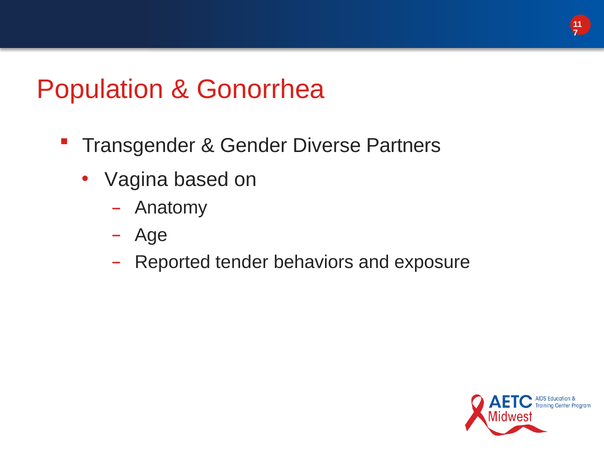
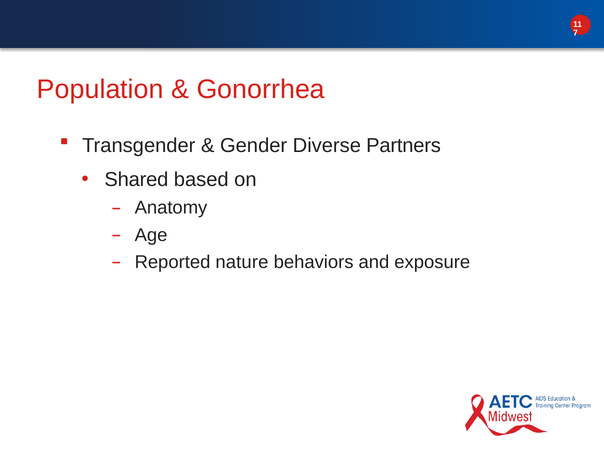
Vagina: Vagina -> Shared (136, 180)
tender: tender -> nature (242, 262)
